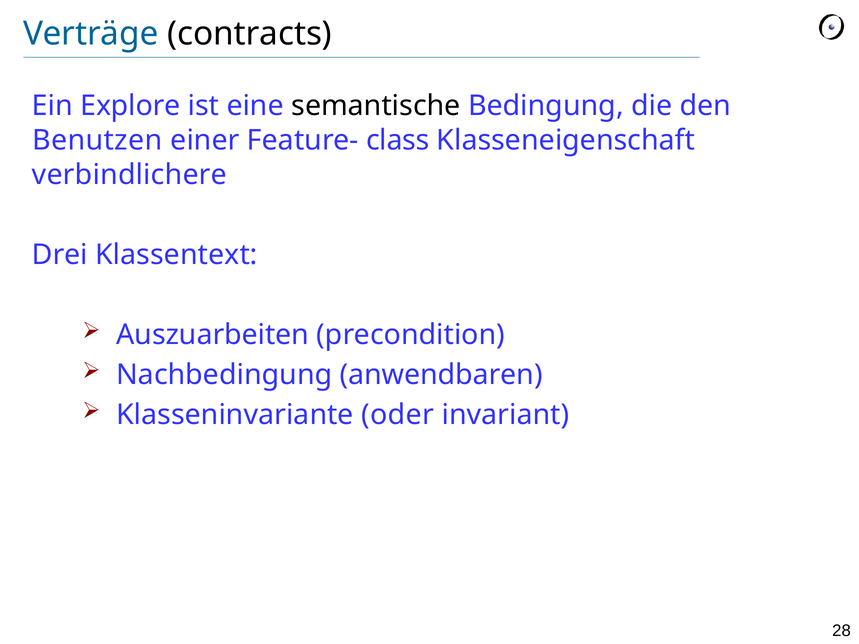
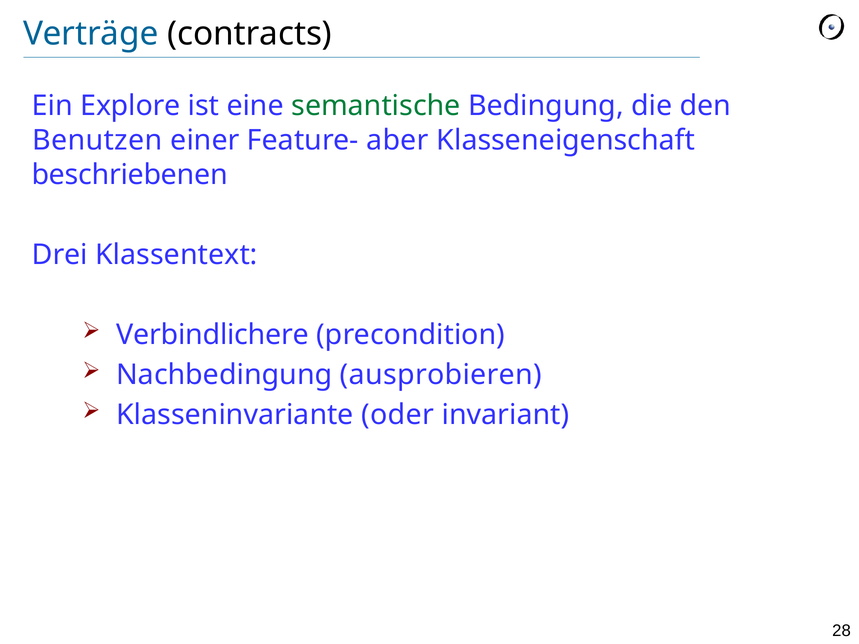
semantische colour: black -> green (376, 106)
class: class -> aber (397, 140)
verbindlichere: verbindlichere -> beschriebenen (130, 175)
Auszuarbeiten: Auszuarbeiten -> Verbindlichere (213, 335)
anwendbaren: anwendbaren -> ausprobieren (441, 375)
